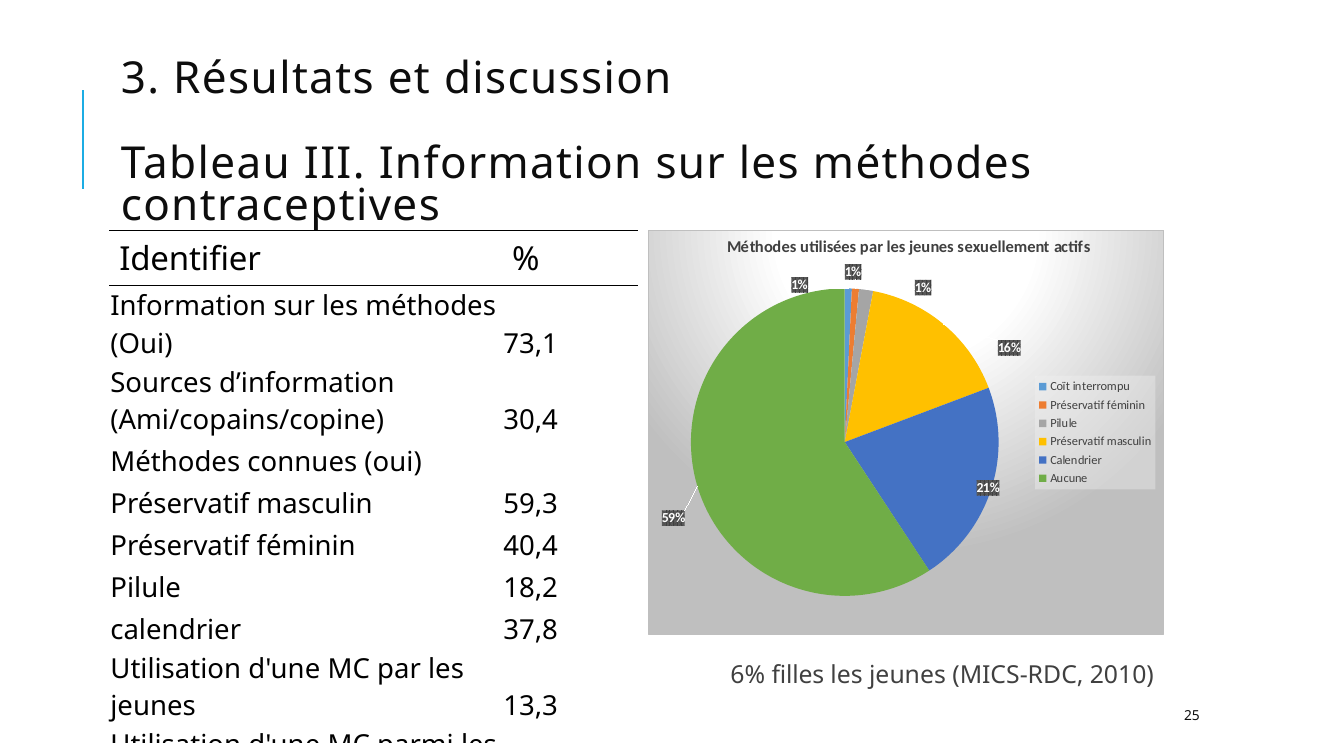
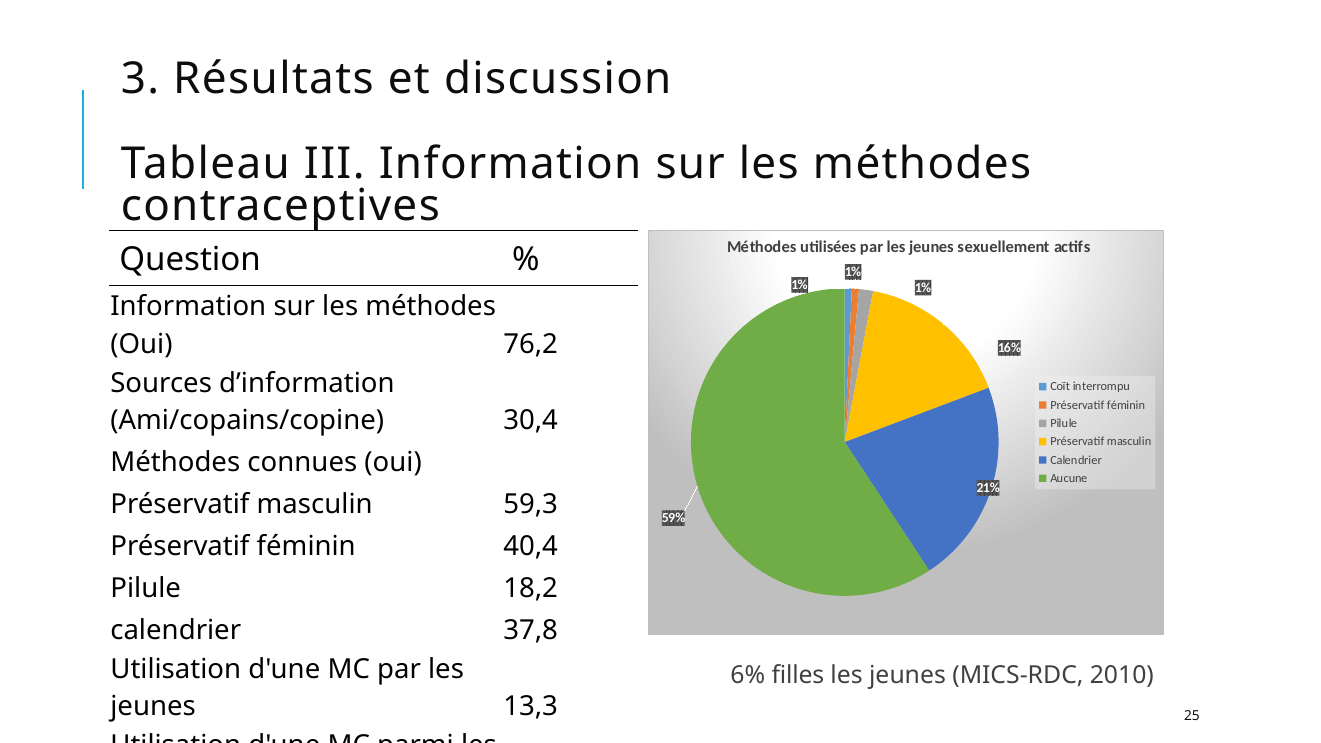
Identifier: Identifier -> Question (190, 260)
73,1: 73,1 -> 76,2 (531, 344)
